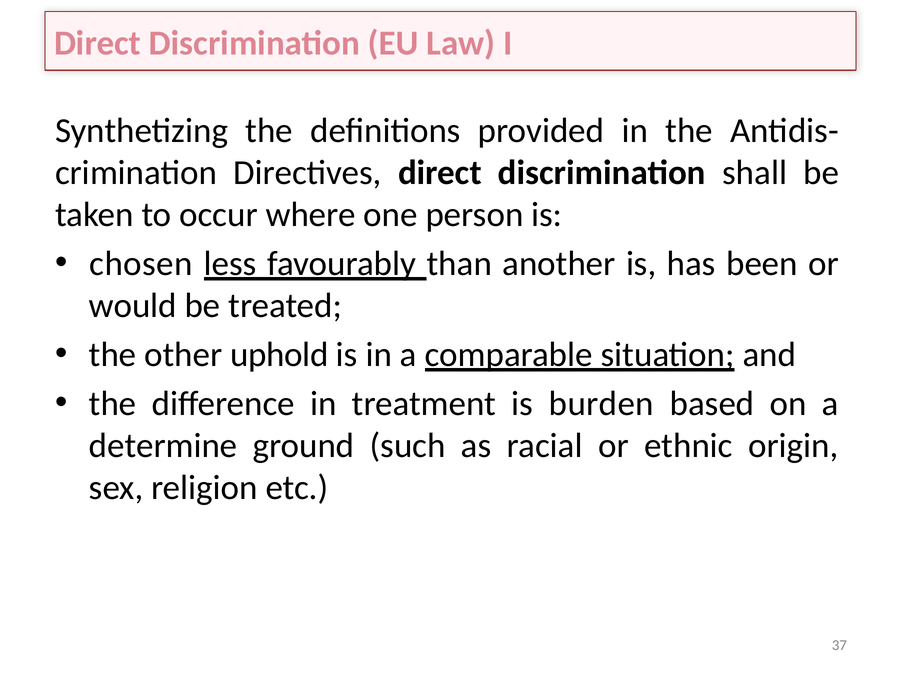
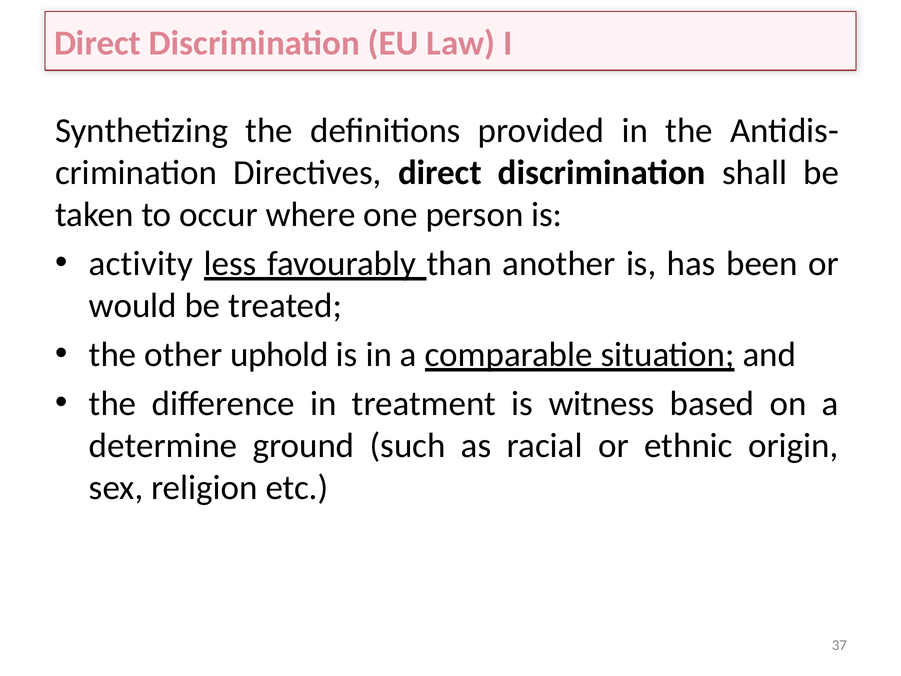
chosen: chosen -> activity (141, 264)
burden: burden -> witness (602, 404)
